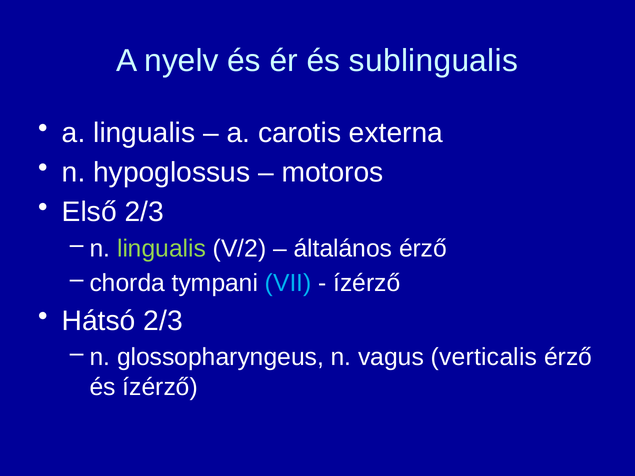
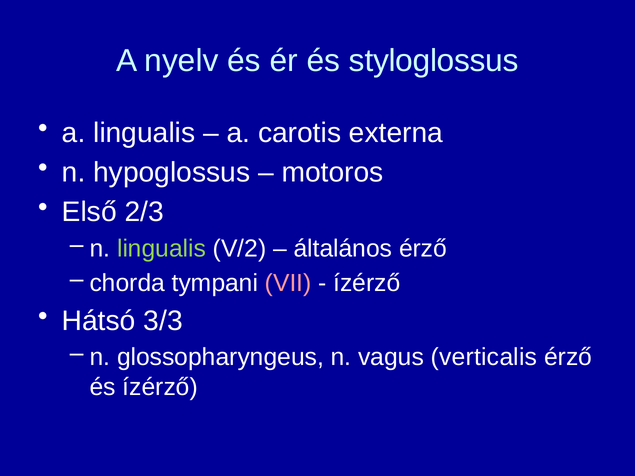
sublingualis: sublingualis -> styloglossus (434, 61)
VII colour: light blue -> pink (288, 283)
Hátsó 2/3: 2/3 -> 3/3 (163, 321)
